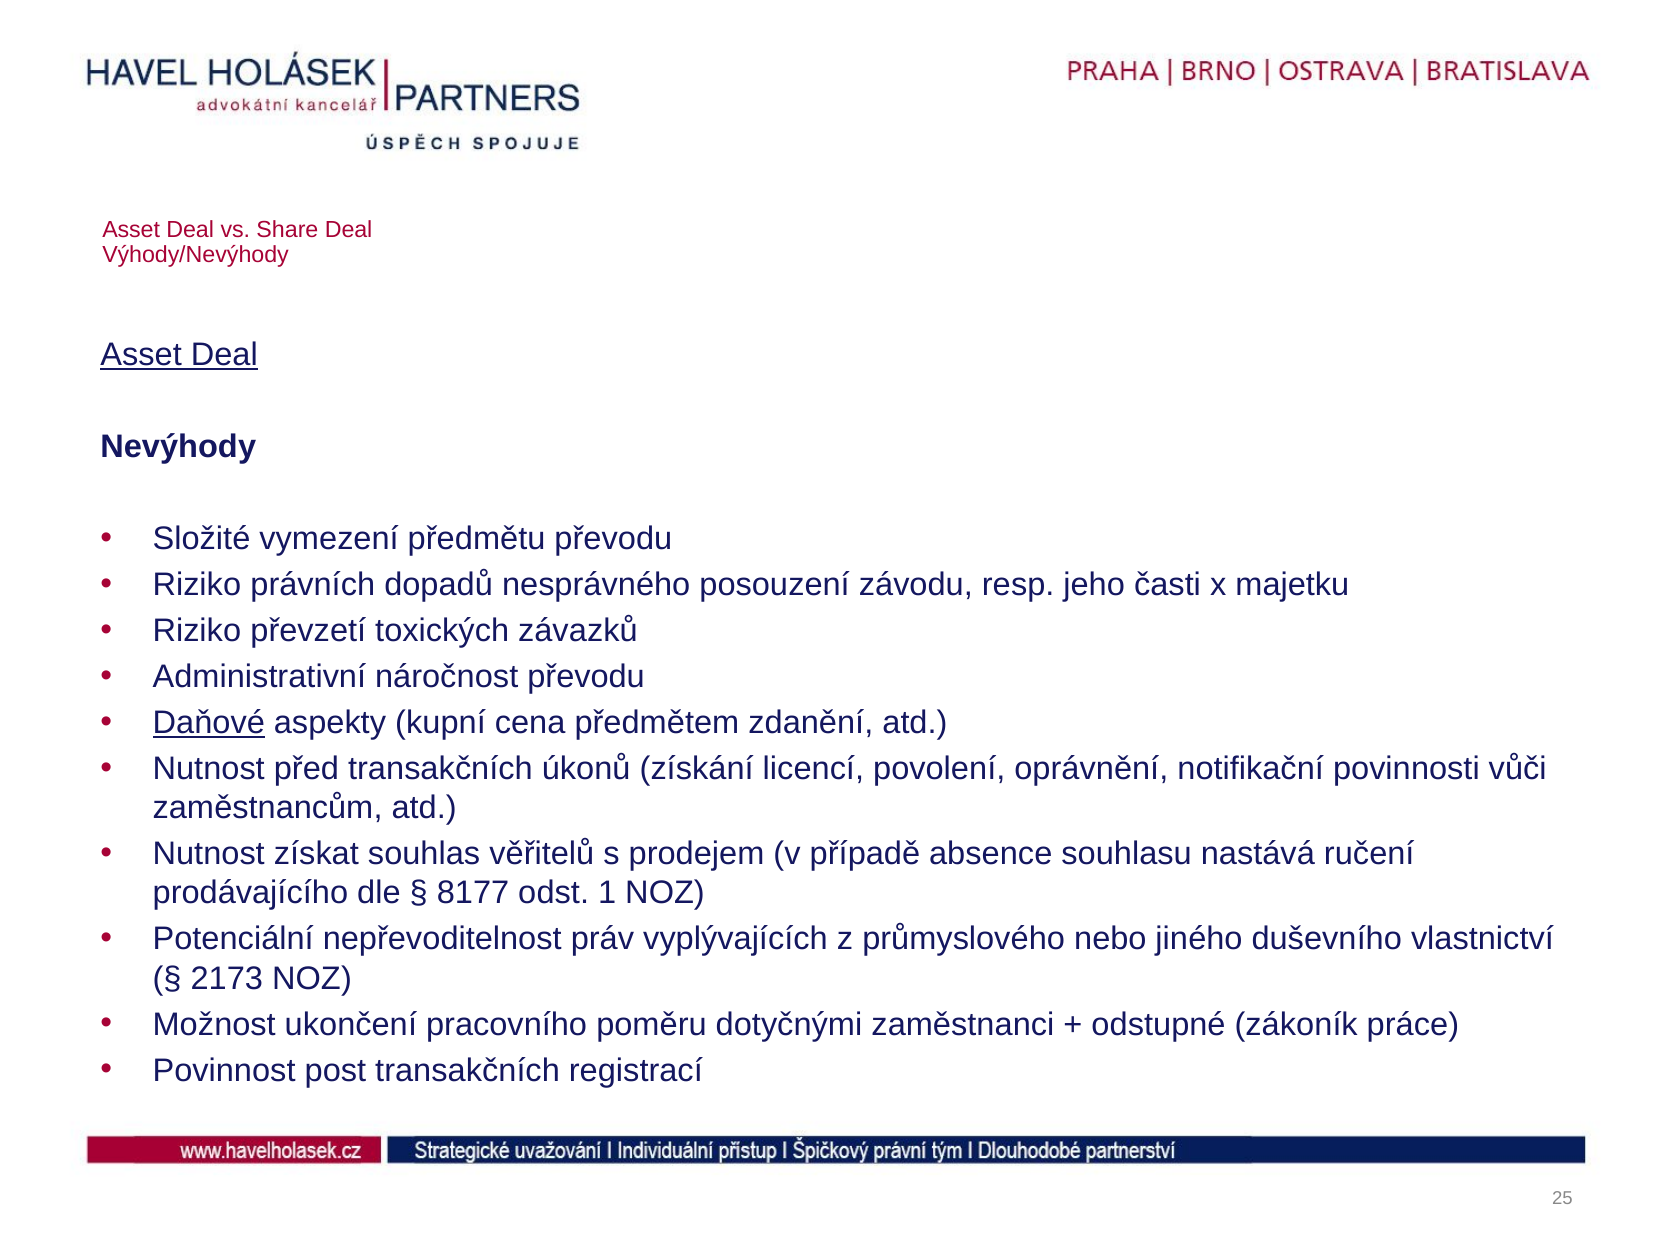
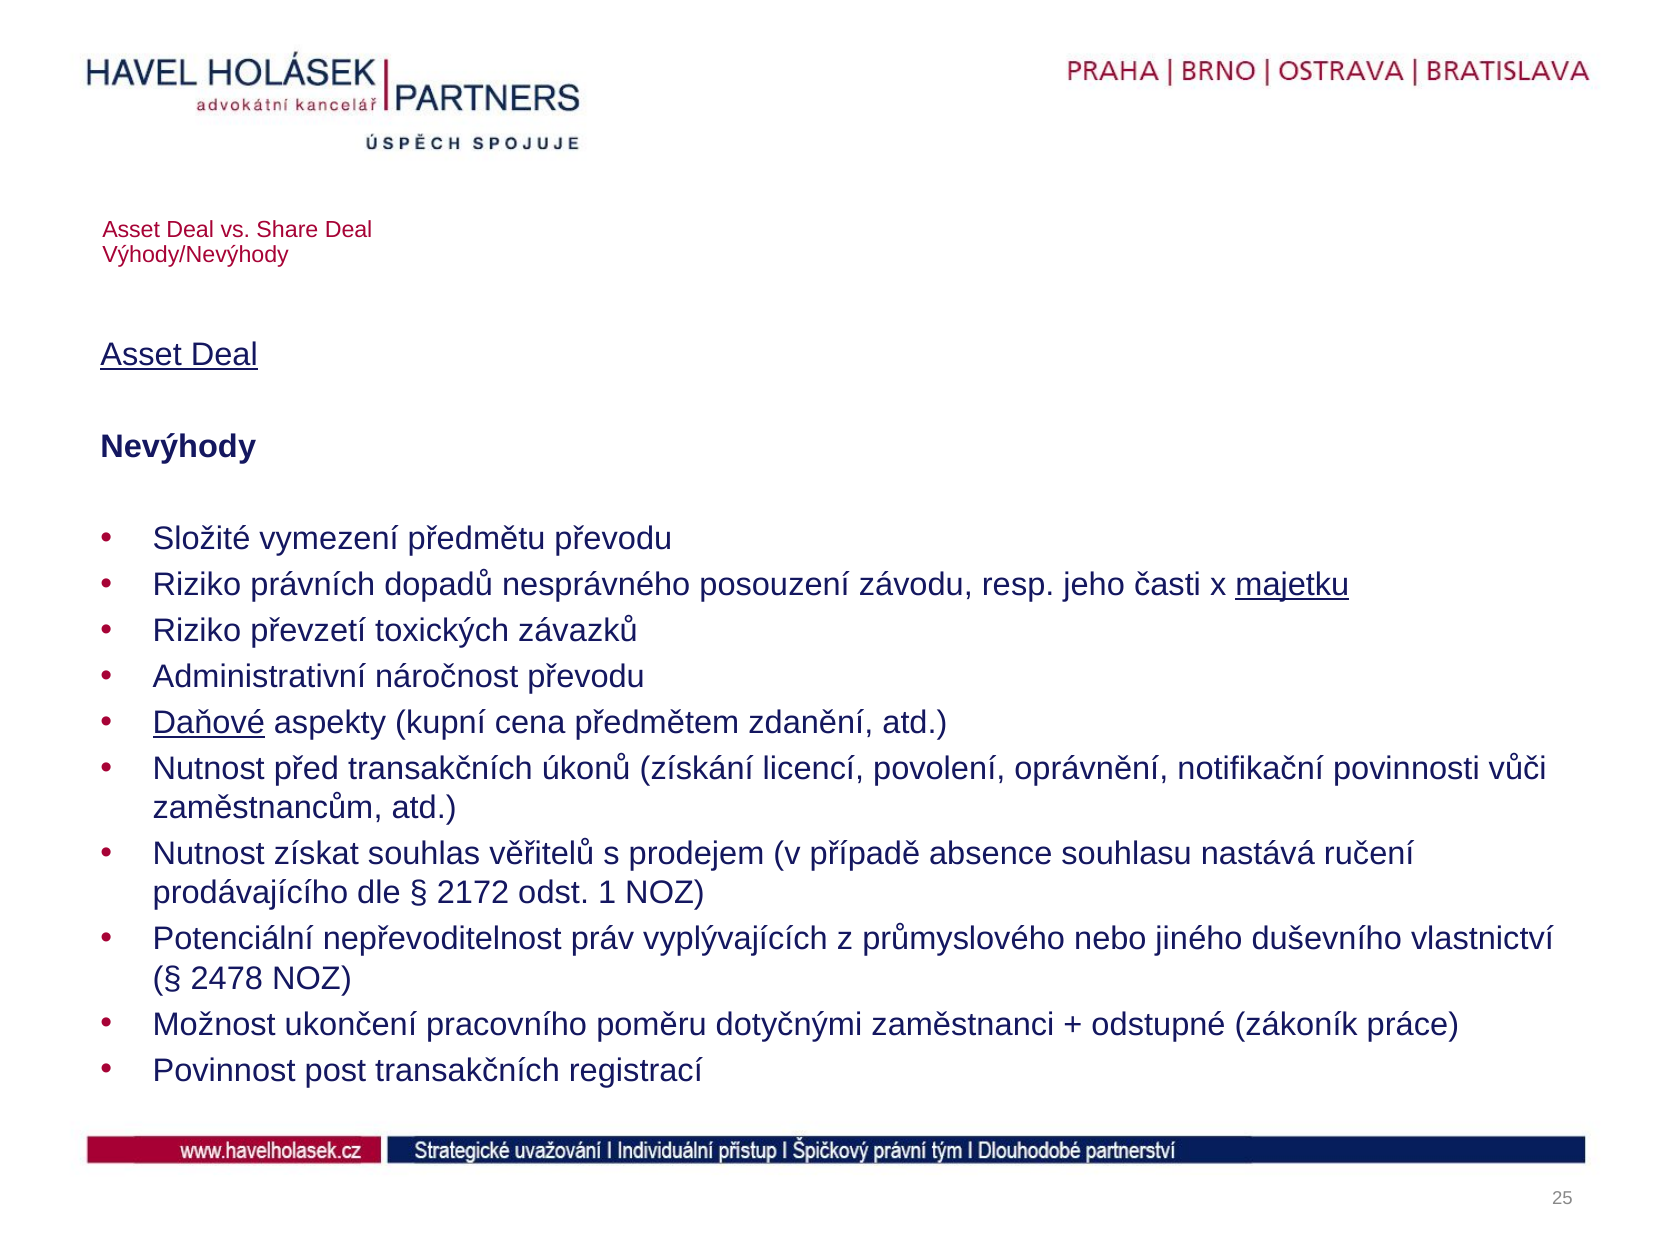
majetku underline: none -> present (1292, 585)
8177: 8177 -> 2172 (473, 893)
2173: 2173 -> 2478 (227, 978)
